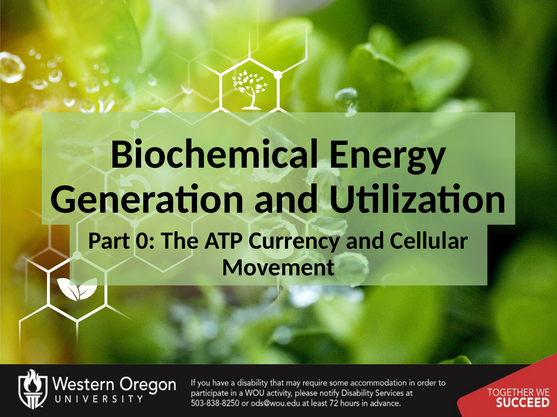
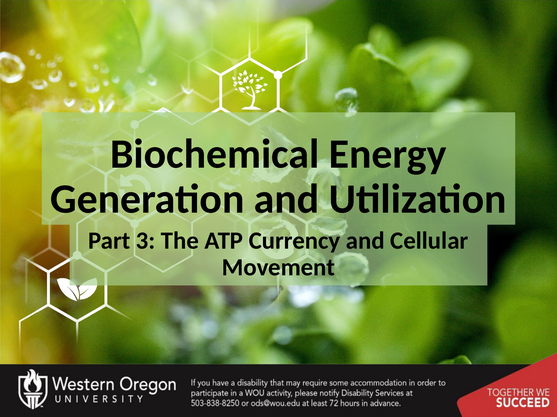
0: 0 -> 3 (146, 241)
